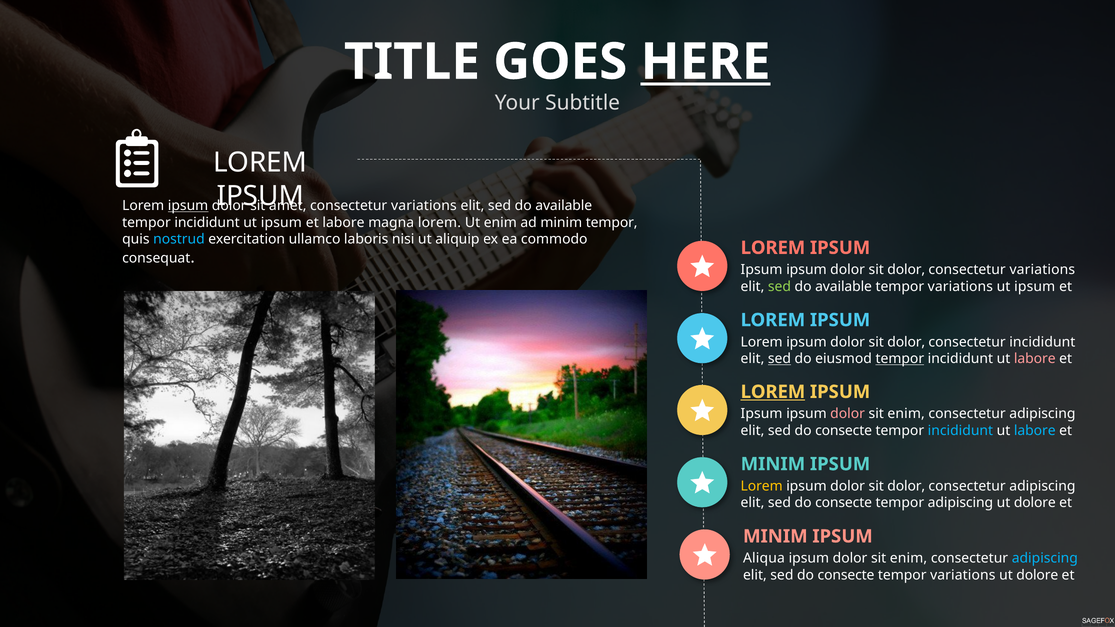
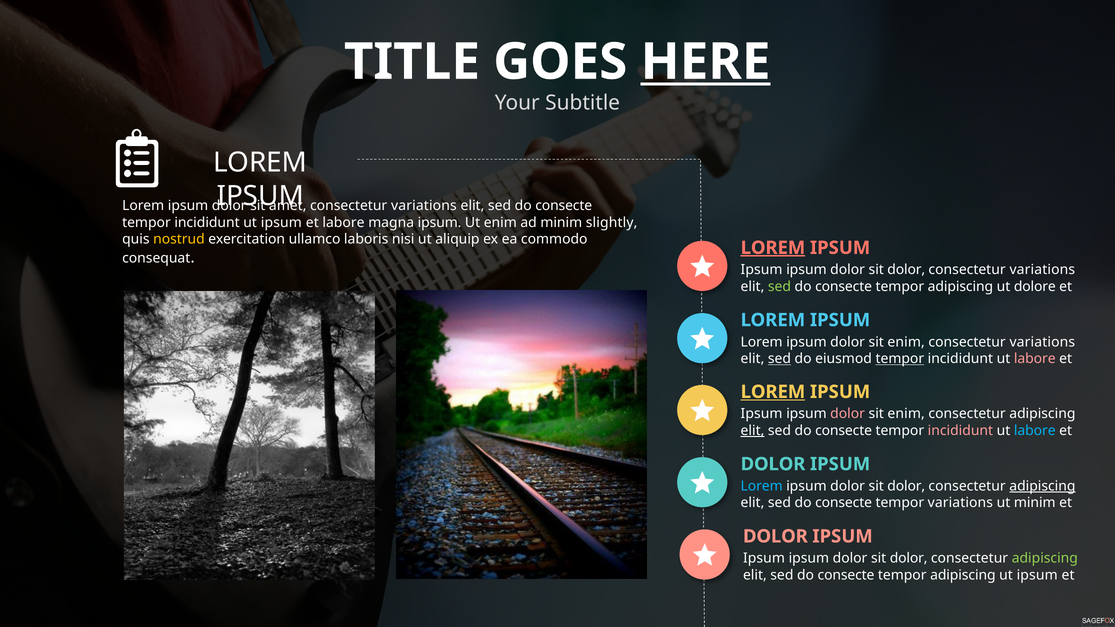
ipsum underline: present -> none (188, 206)
available: available -> consecte (564, 206)
magna lorem: lorem -> ipsum (440, 222)
minim tempor: tempor -> slightly (612, 222)
nostrud colour: light blue -> yellow (179, 239)
LOREM underline: none -> present (773, 248)
available: available -> consecte (844, 287)
variations: variations -> adipiscing (960, 287)
ipsum: ipsum -> dolore (1035, 287)
dolor: dolor -> enim (906, 342)
incididunt: incididunt -> variations (1042, 342)
elit underline: none -> present (752, 431)
incididunt colour: light blue -> pink (960, 431)
MINIM: MINIM -> DOLOR (773, 464)
Lorem colour: yellow -> light blue (762, 486)
adipiscing underline: none -> present (1042, 486)
tempor adipiscing: adipiscing -> variations (960, 503)
dolore: dolore -> minim (1035, 503)
MINIM: MINIM -> DOLOR (775, 537)
Aliqua: Aliqua -> Ipsum (764, 558)
enim: enim -> dolor (909, 558)
adipiscing colour: light blue -> light green (1045, 558)
variations: variations -> adipiscing (963, 575)
dolore: dolore -> ipsum (1037, 575)
